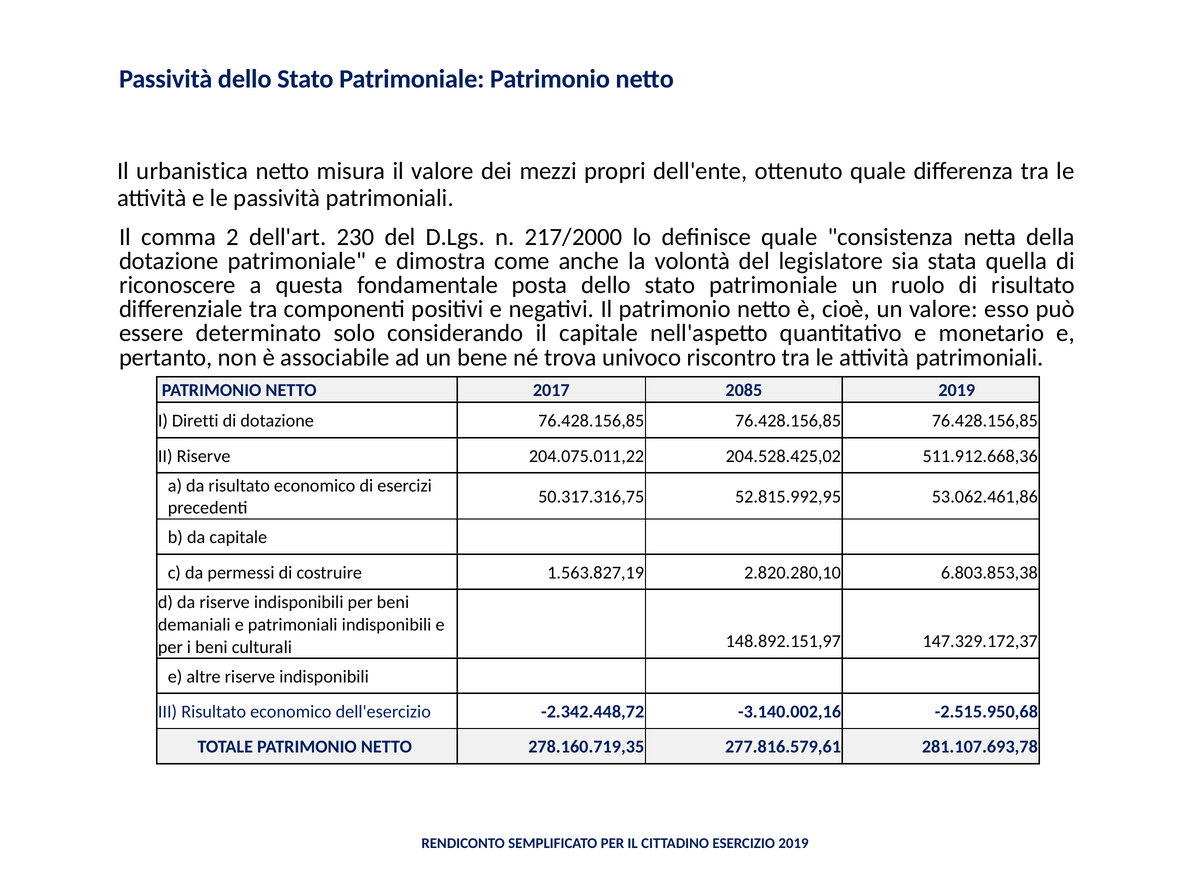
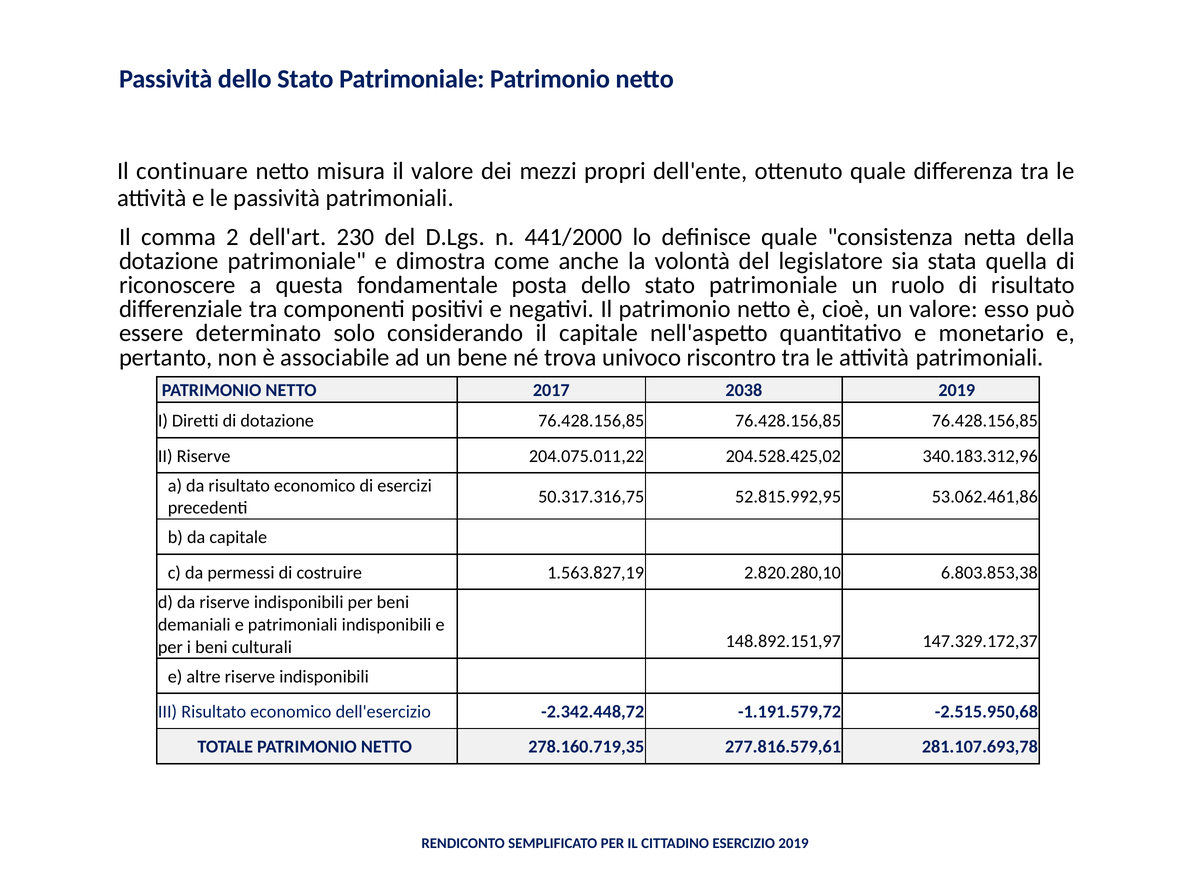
urbanistica: urbanistica -> continuare (192, 171)
217/2000: 217/2000 -> 441/2000 (574, 237)
2085: 2085 -> 2038 (744, 391)
511.912.668,36: 511.912.668,36 -> 340.183.312,96 (980, 456)
-3.140.002,16: -3.140.002,16 -> -1.191.579,72 (790, 712)
